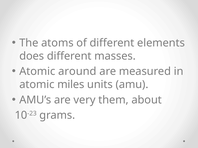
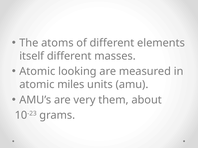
does: does -> itself (32, 56)
around: around -> looking (77, 72)
